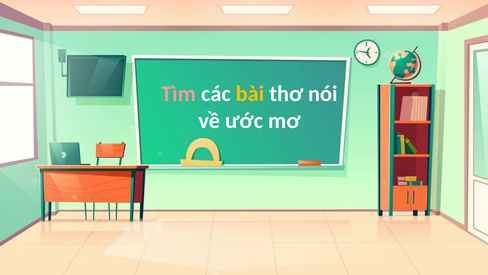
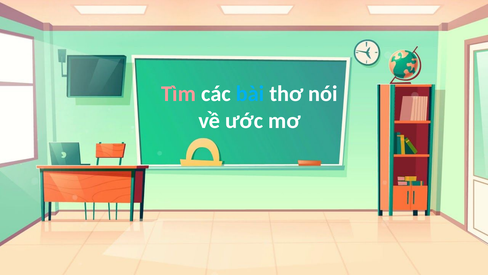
bài colour: yellow -> light blue (250, 94)
